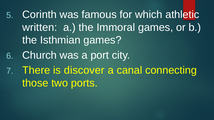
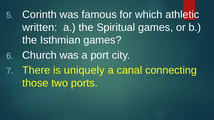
Immoral: Immoral -> Spiritual (116, 27)
discover: discover -> uniquely (84, 70)
